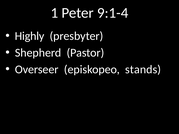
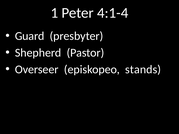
9:1-4: 9:1-4 -> 4:1-4 (113, 13)
Highly: Highly -> Guard (30, 36)
